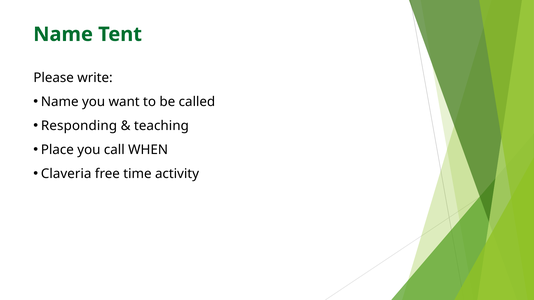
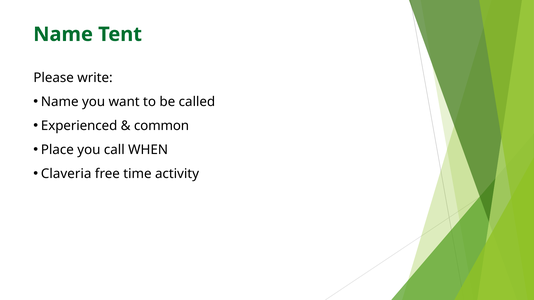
Responding: Responding -> Experienced (79, 126)
teaching: teaching -> common (162, 126)
